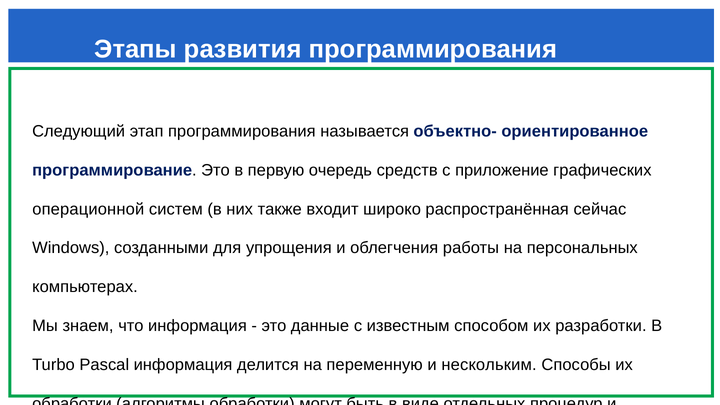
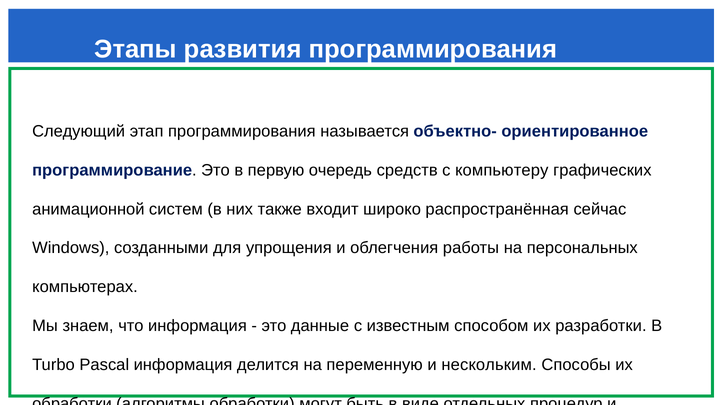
приложение: приложение -> компьютеру (502, 170)
операционной: операционной -> анимационной (88, 209)
